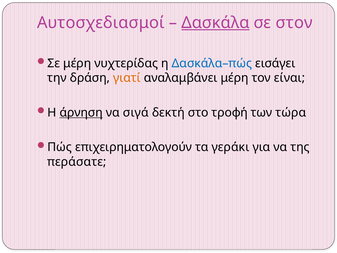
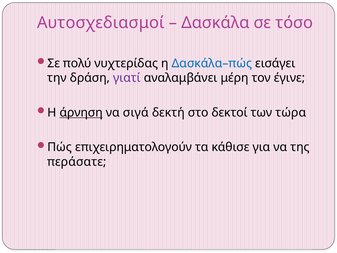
Δασκάλα underline: present -> none (215, 23)
στον: στον -> τόσο (294, 23)
Σε μέρη: μέρη -> πολύ (77, 63)
γιατί colour: orange -> purple (127, 78)
είναι: είναι -> έγινε (290, 78)
τροφή: τροφή -> δεκτοί (230, 112)
γεράκι: γεράκι -> κάθισε (231, 147)
